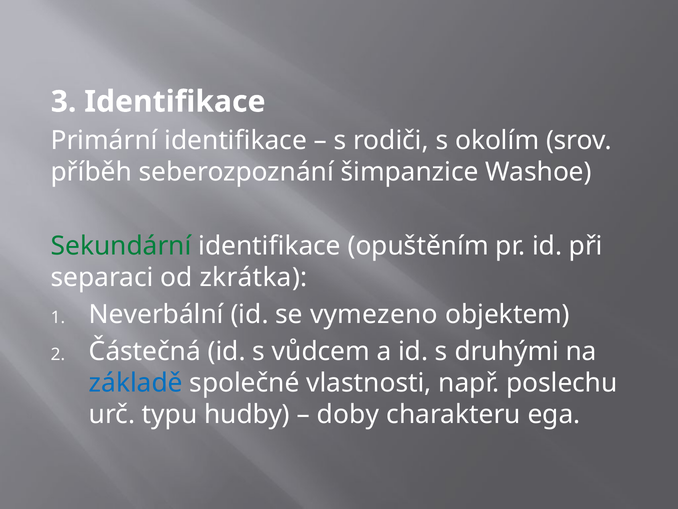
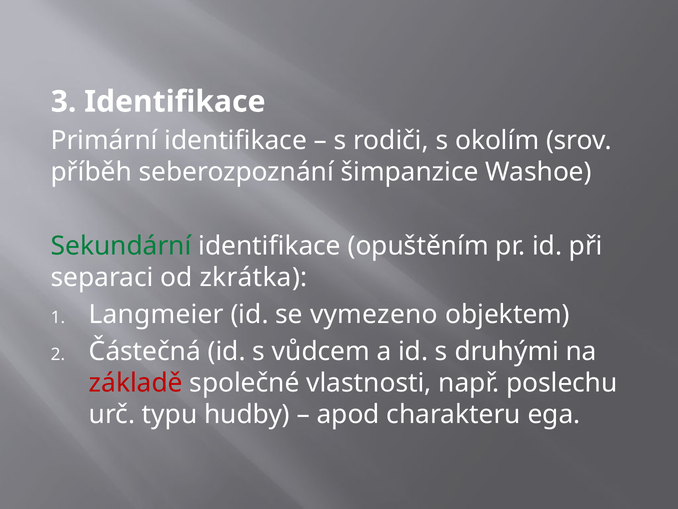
Neverbální: Neverbální -> Langmeier (156, 314)
základě colour: blue -> red (136, 383)
doby: doby -> apod (348, 414)
